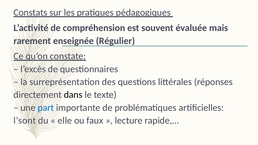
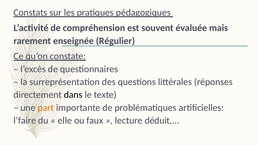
part colour: blue -> orange (46, 108)
l’sont: l’sont -> l’faire (25, 121)
rapide: rapide -> déduit (162, 121)
